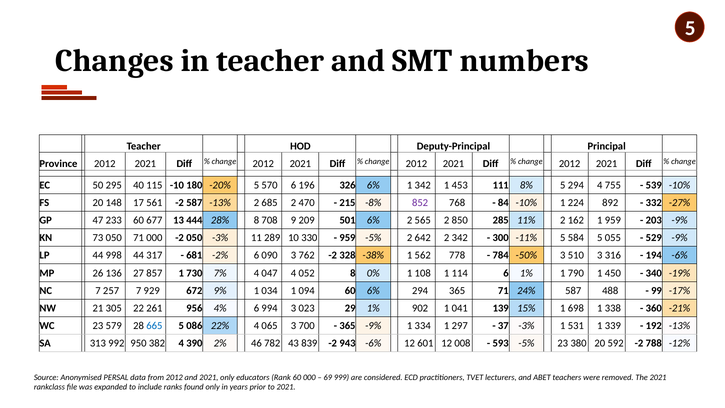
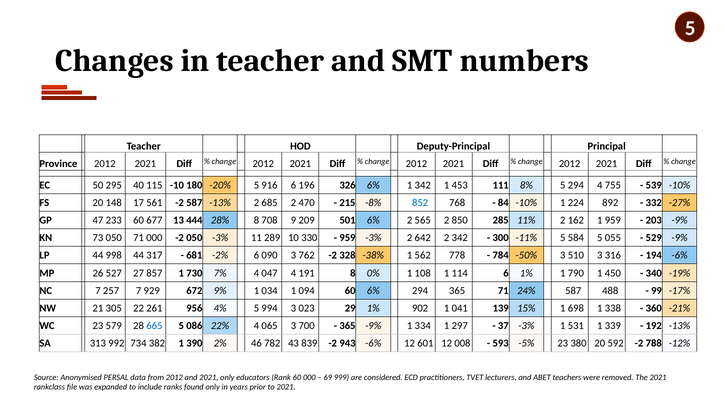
570: 570 -> 916 (270, 185)
852 colour: purple -> blue (420, 203)
959 -5%: -5% -> -3% (373, 238)
136: 136 -> 527 (114, 273)
052: 052 -> 191 (307, 273)
4% 6: 6 -> 5 (256, 308)
950: 950 -> 734 (139, 343)
382 4: 4 -> 1 (181, 343)
